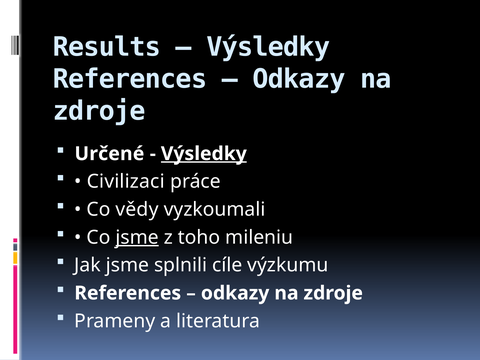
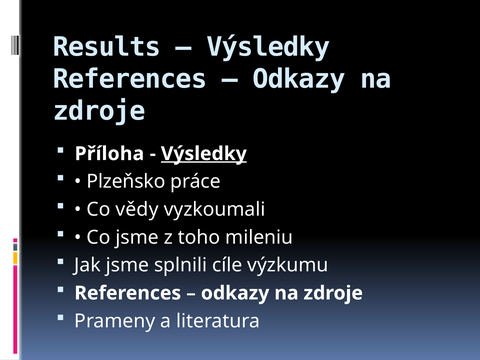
Určené: Určené -> Příloha (109, 154)
Civilizaci: Civilizaci -> Plzeňsko (126, 182)
jsme underline: present -> none (137, 237)
